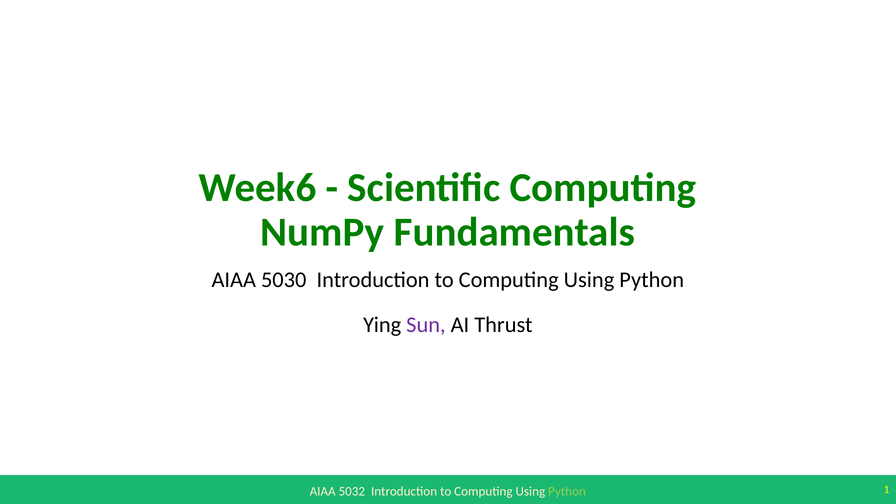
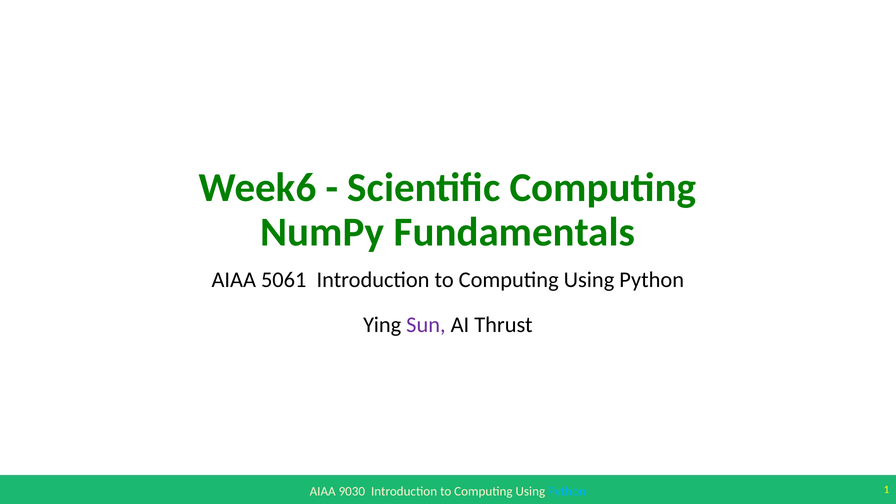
5030: 5030 -> 5061 (284, 280)
5032: 5032 -> 9030 (352, 491)
Python colour: light green -> light blue (567, 491)
